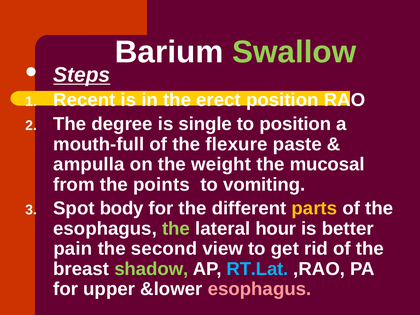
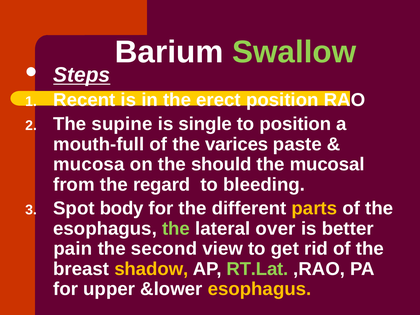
degree: degree -> supine (122, 124)
flexure: flexure -> varices (237, 144)
ampulla: ampulla -> mucosa (89, 164)
weight: weight -> should (221, 164)
points: points -> regard (162, 185)
vomiting: vomiting -> bleeding (264, 185)
hour: hour -> over (276, 229)
shadow colour: light green -> yellow (151, 269)
RT.Lat colour: light blue -> light green (257, 269)
esophagus colour: pink -> yellow (260, 289)
